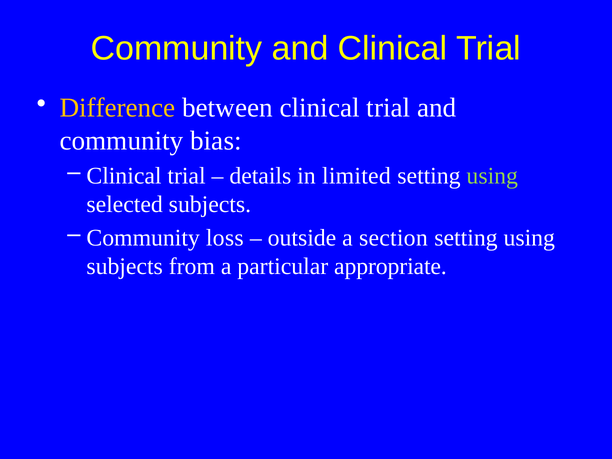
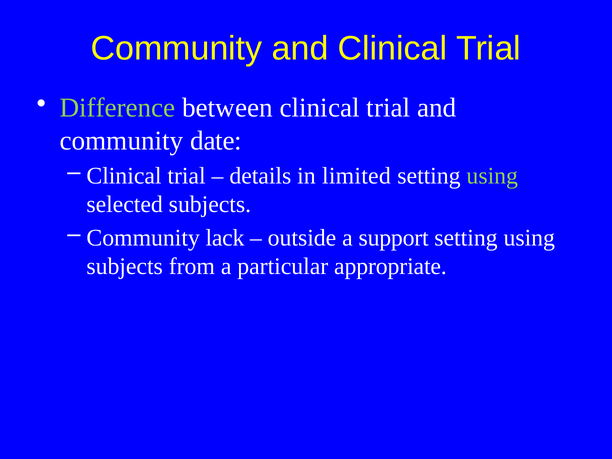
Difference colour: yellow -> light green (118, 108)
bias: bias -> date (216, 141)
loss: loss -> lack (225, 238)
section: section -> support (394, 238)
